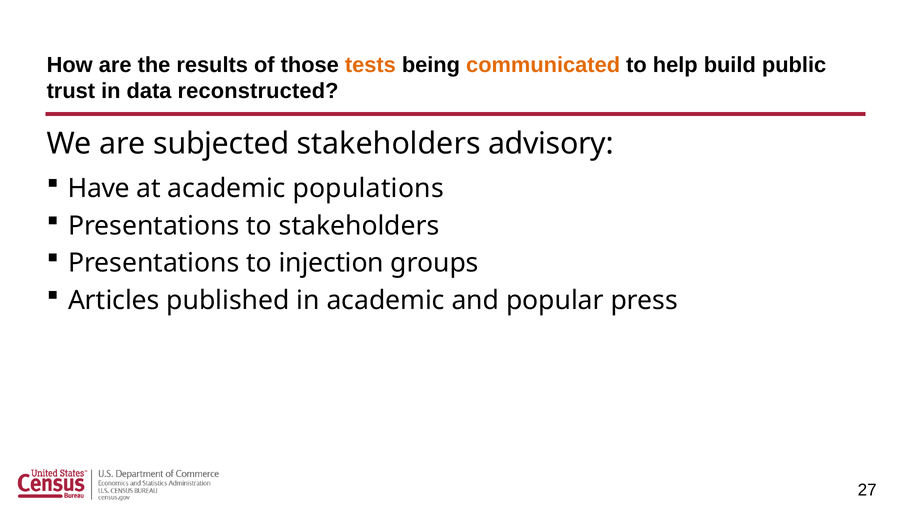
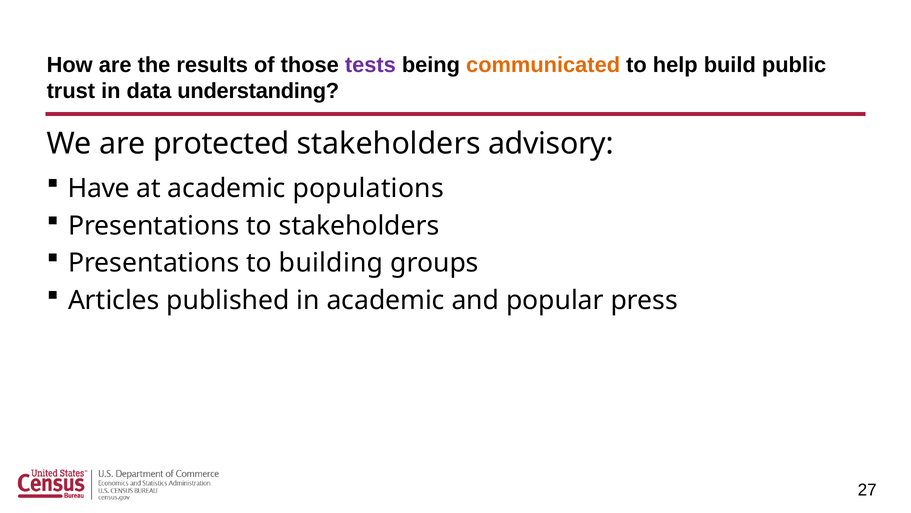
tests colour: orange -> purple (370, 65)
reconstructed: reconstructed -> understanding (258, 91)
subjected: subjected -> protected (221, 143)
injection: injection -> building (331, 263)
